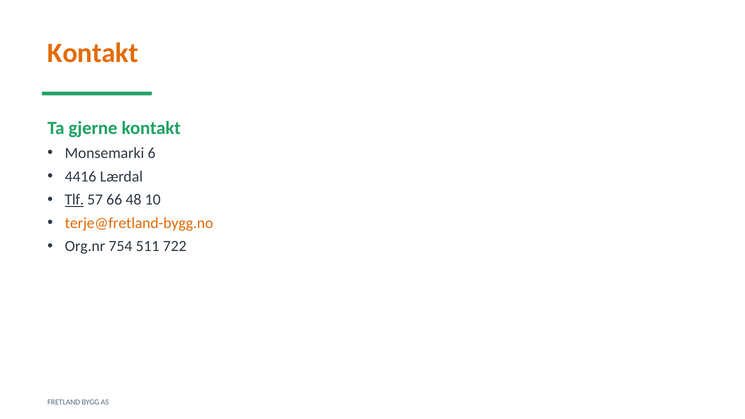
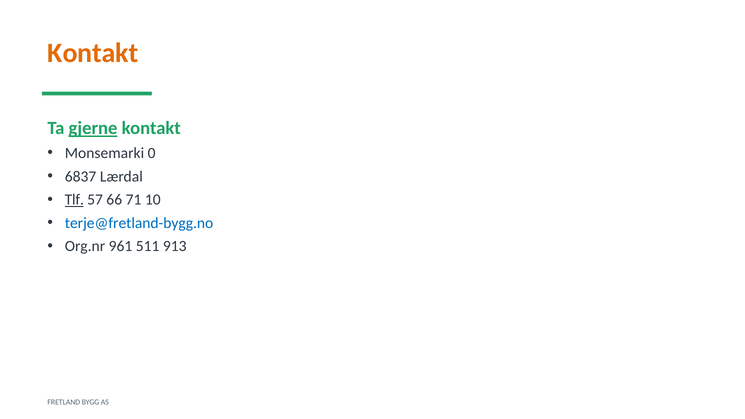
gjerne underline: none -> present (93, 128)
6: 6 -> 0 (152, 153)
4416: 4416 -> 6837 (81, 176)
48: 48 -> 71 (133, 200)
terje@fretland-bygg.no colour: orange -> blue (139, 223)
754: 754 -> 961 (120, 246)
722: 722 -> 913 (175, 246)
